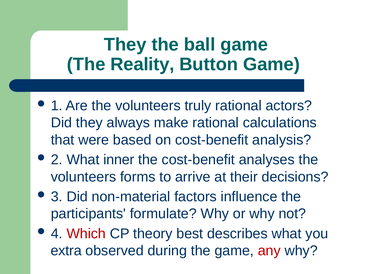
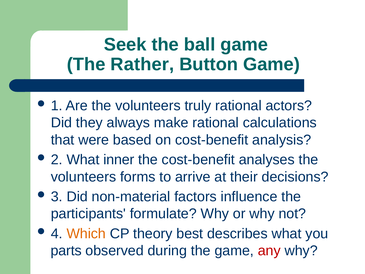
They: They -> Seek (125, 45)
Reality: Reality -> Rather (142, 64)
Which colour: red -> orange (86, 233)
extra: extra -> parts (66, 251)
